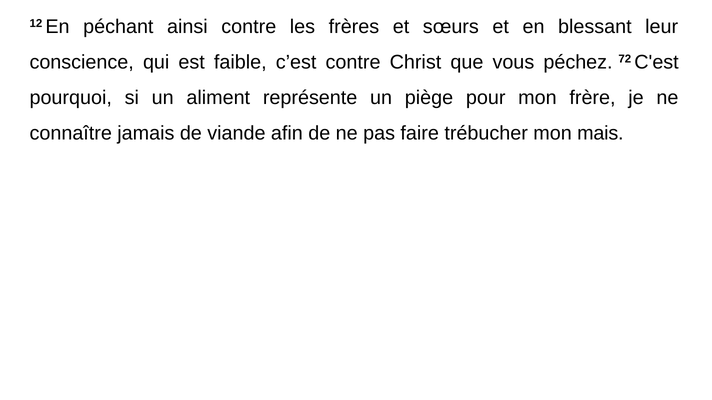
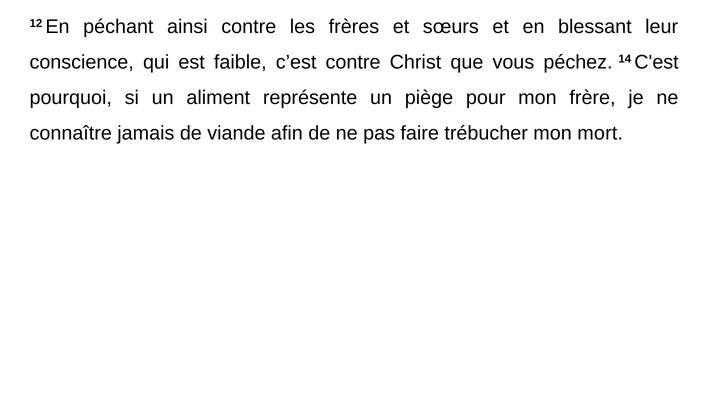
72: 72 -> 14 (625, 59)
mais: mais -> mort (600, 134)
